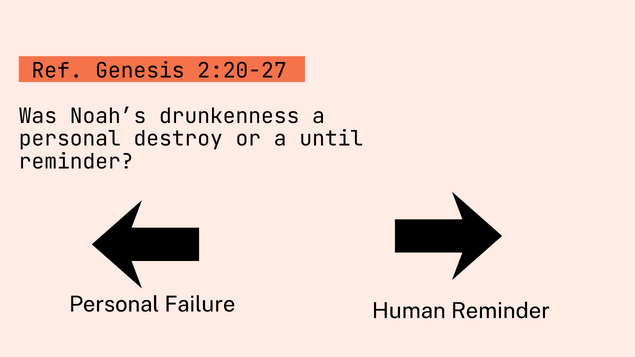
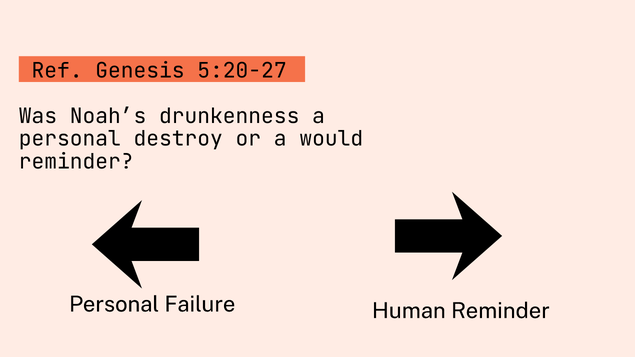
2:20-27: 2:20-27 -> 5:20-27 (242, 71)
until: until -> would (331, 139)
